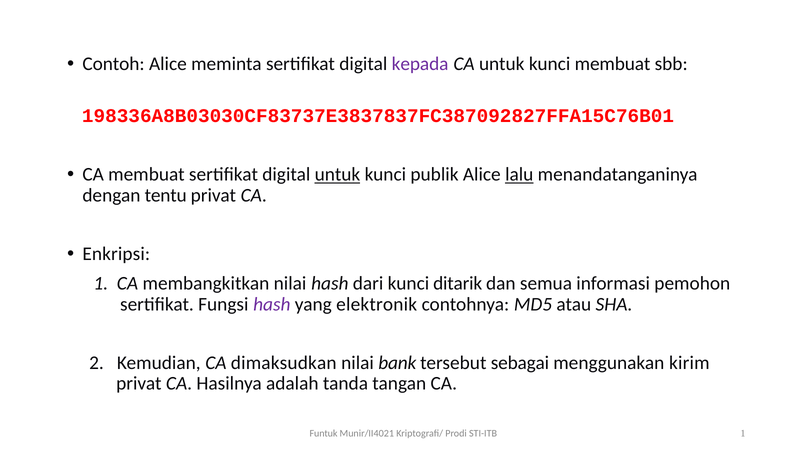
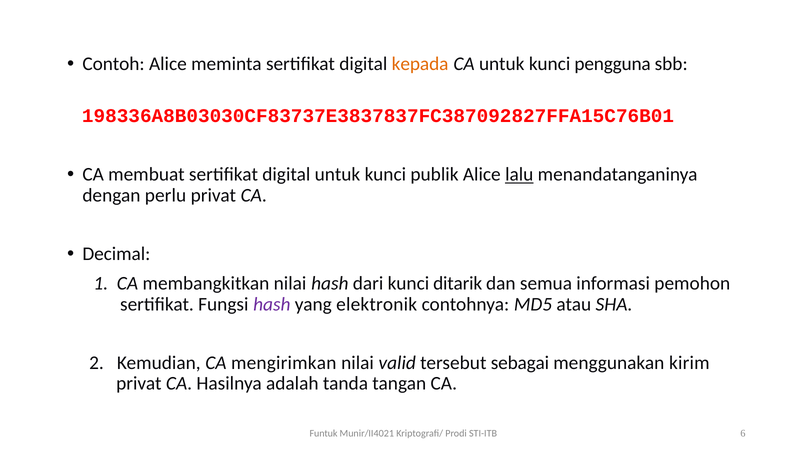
kepada colour: purple -> orange (420, 64)
kunci membuat: membuat -> pengguna (613, 64)
untuk underline: present -> none (337, 175)
tentu: tentu -> perlu (166, 195)
Enkripsi: Enkripsi -> Decimal (116, 254)
dimaksudkan: dimaksudkan -> mengirimkan (284, 363)
bank: bank -> valid (397, 363)
STI-ITB 1: 1 -> 6 (743, 433)
